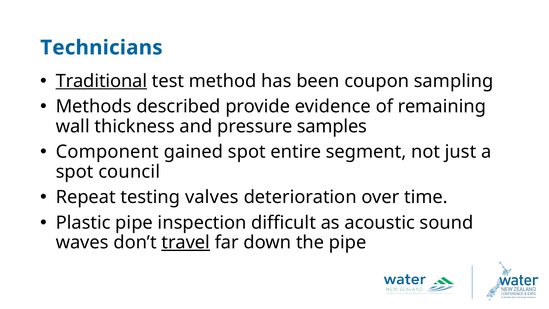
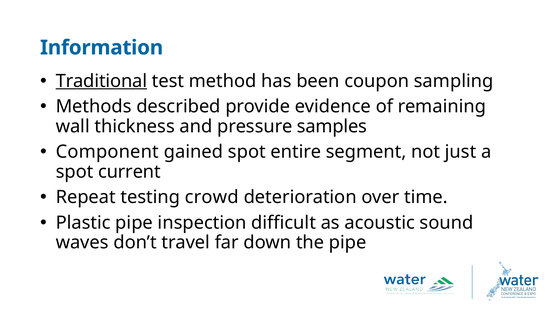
Technicians: Technicians -> Information (102, 48)
council: council -> current (129, 172)
valves: valves -> crowd (212, 197)
travel underline: present -> none (186, 242)
